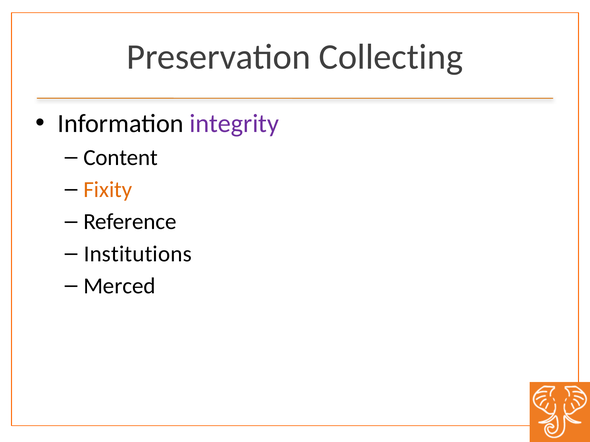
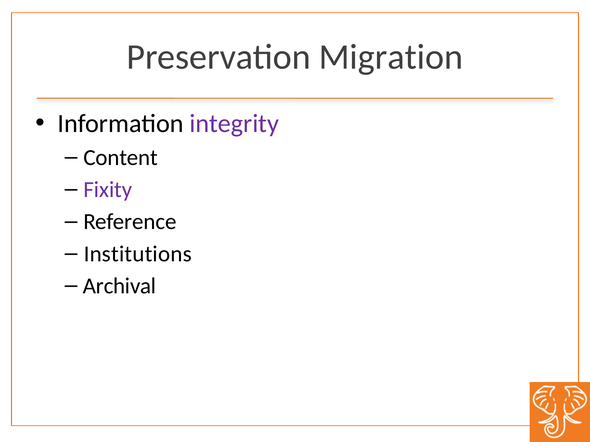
Collecting: Collecting -> Migration (391, 57)
Fixity colour: orange -> purple (108, 190)
Merced: Merced -> Archival (120, 286)
